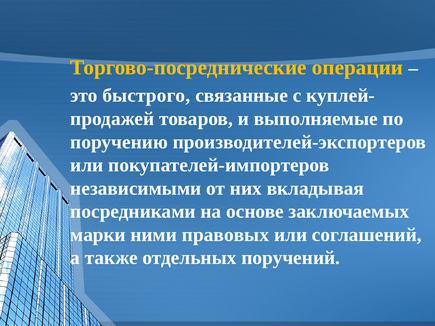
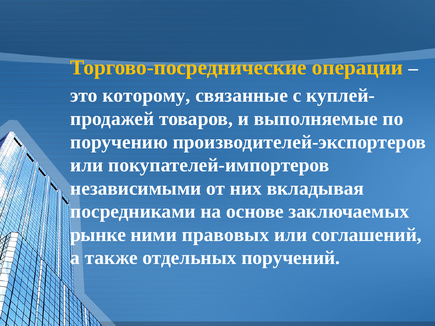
быстрого: быстрого -> которому (146, 96)
марки: марки -> рынке (98, 235)
